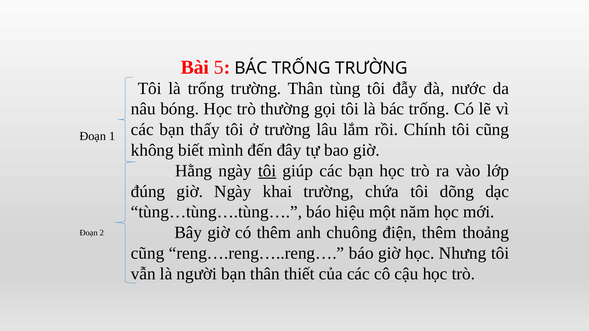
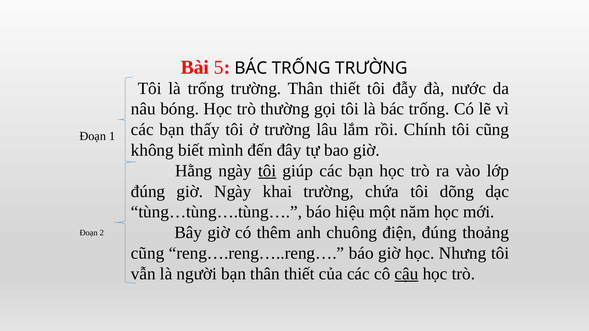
trường Thân tùng: tùng -> thiết (345, 88)
điện thêm: thêm -> đúng (439, 233)
cậu underline: none -> present (406, 274)
